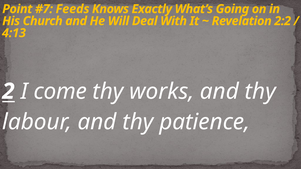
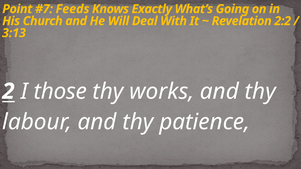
4:13: 4:13 -> 3:13 (14, 33)
come: come -> those (60, 91)
